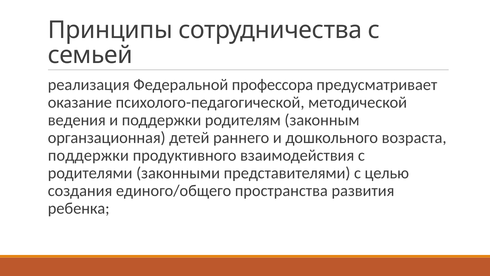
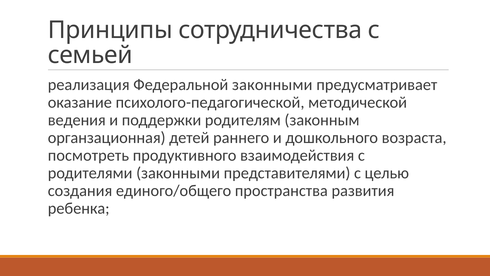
Федеральной профессора: профессора -> законными (272, 85)
поддержки: поддержки -> посмотреть (88, 155)
